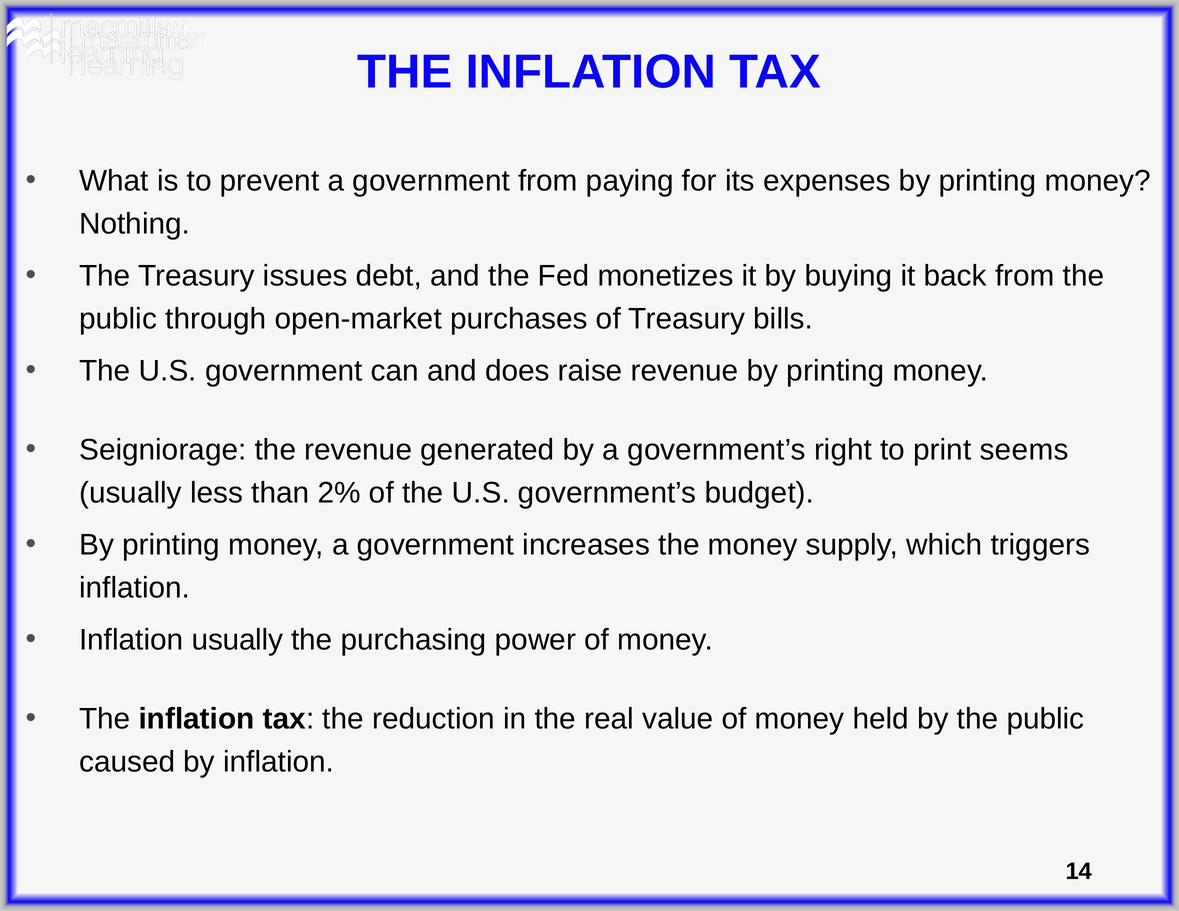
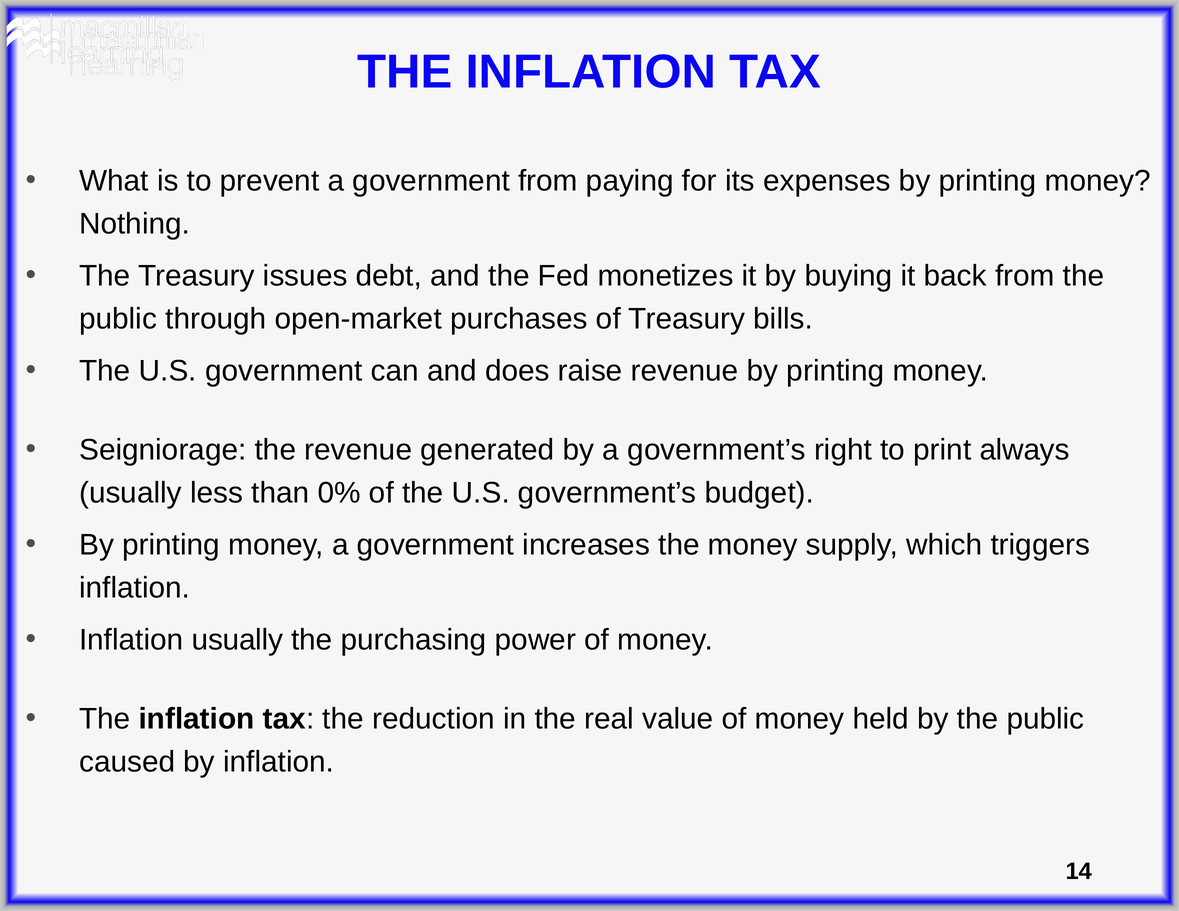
seems: seems -> always (1025, 450)
2%: 2% -> 0% (339, 493)
